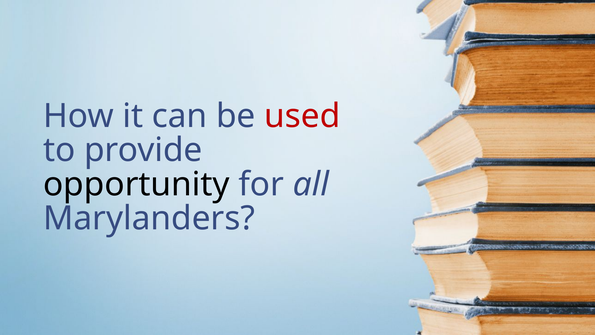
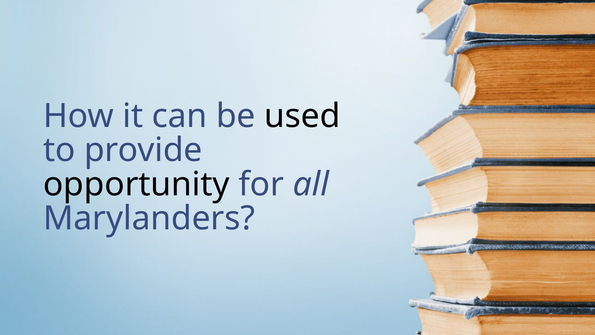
used colour: red -> black (302, 116)
